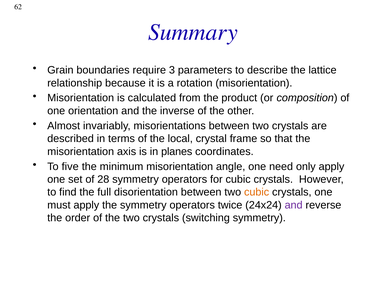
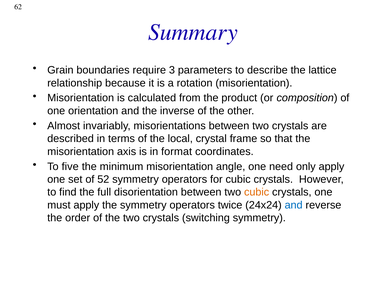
planes: planes -> format (177, 152)
28: 28 -> 52 (103, 180)
and colour: purple -> blue (294, 205)
